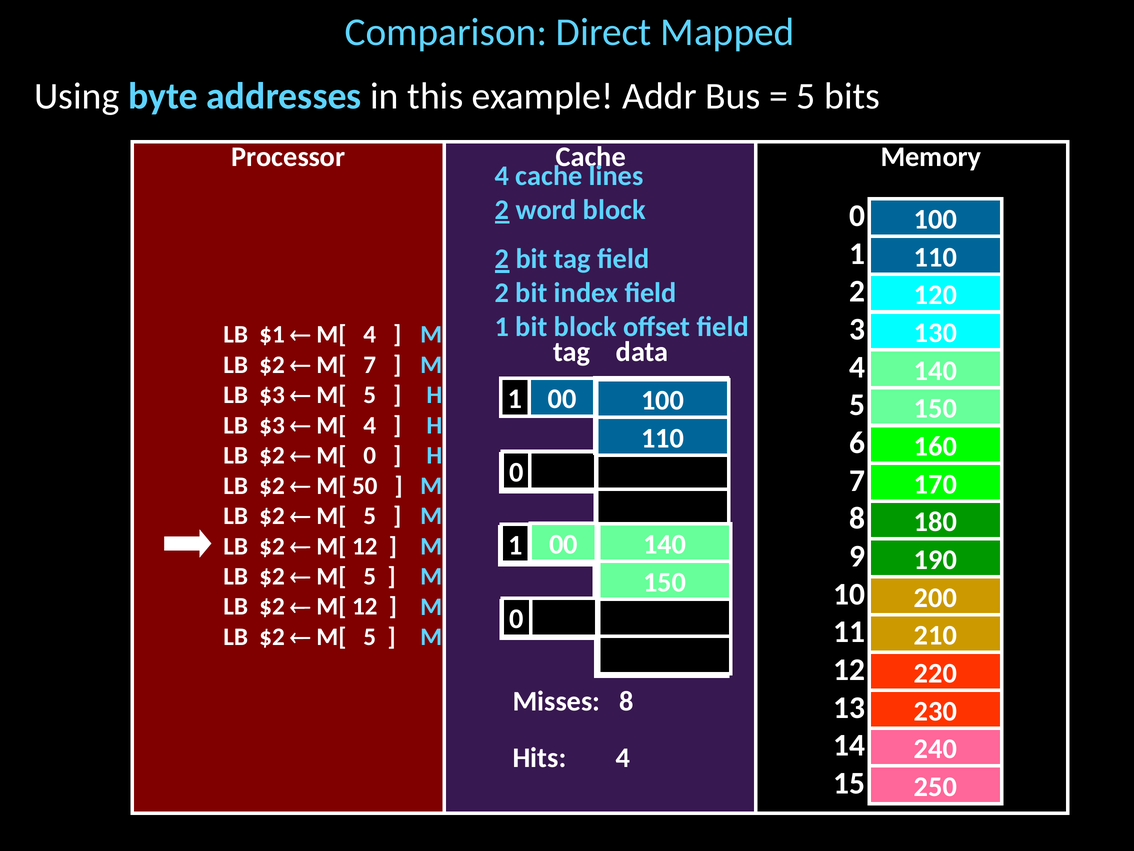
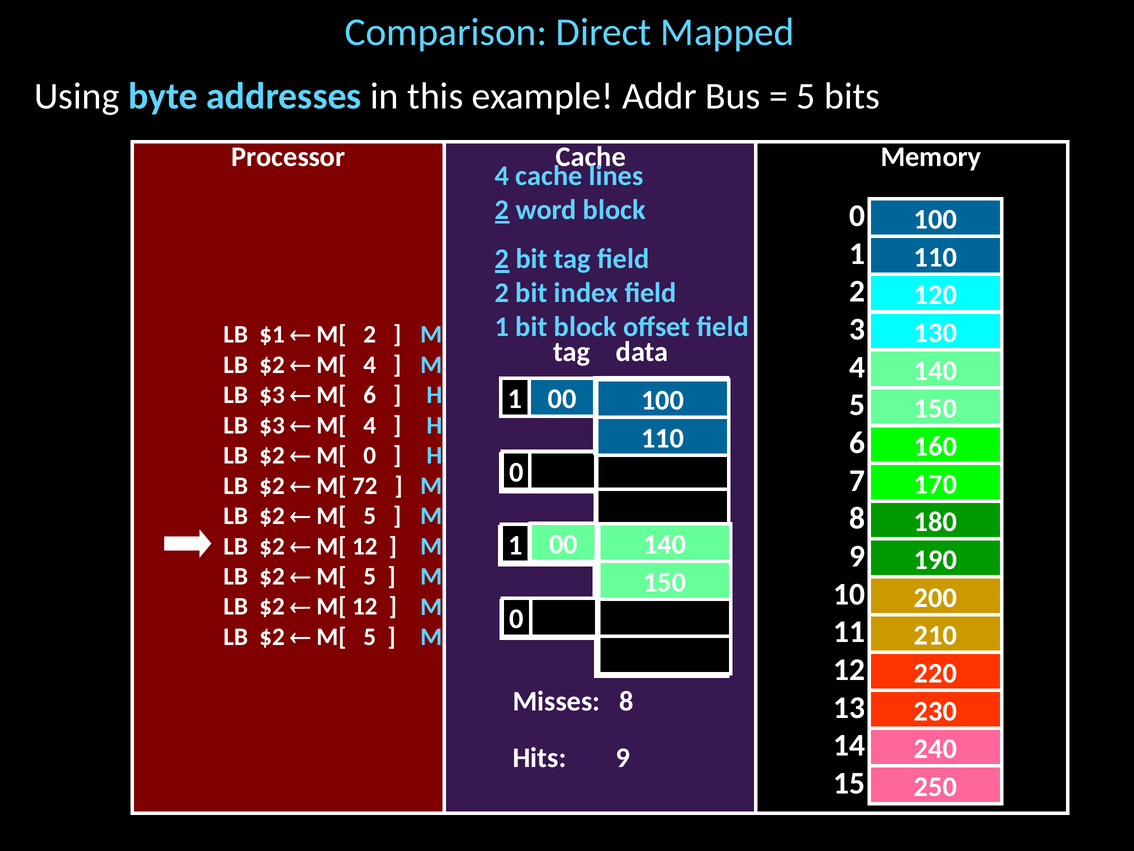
4: 4 -> 2 (370, 334)
7: 7 -> 4 (370, 365)
5: 5 -> 6 (370, 395)
50: 50 -> 72 (365, 485)
Hits 4: 4 -> 9 (623, 757)
